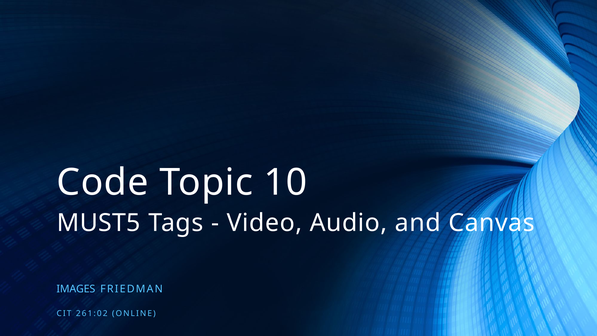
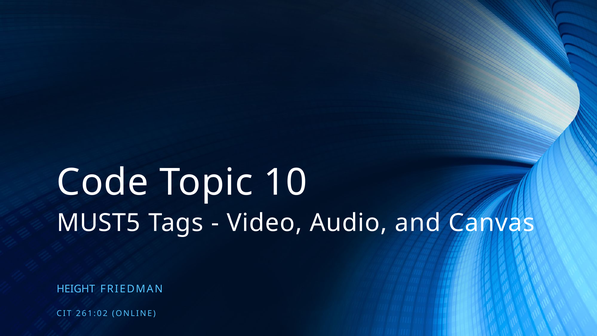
IMAGES: IMAGES -> HEIGHT (76, 289)
